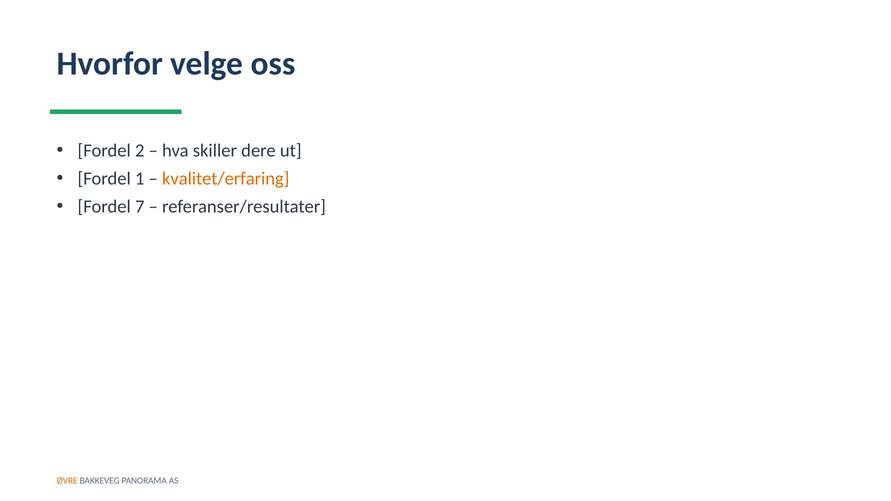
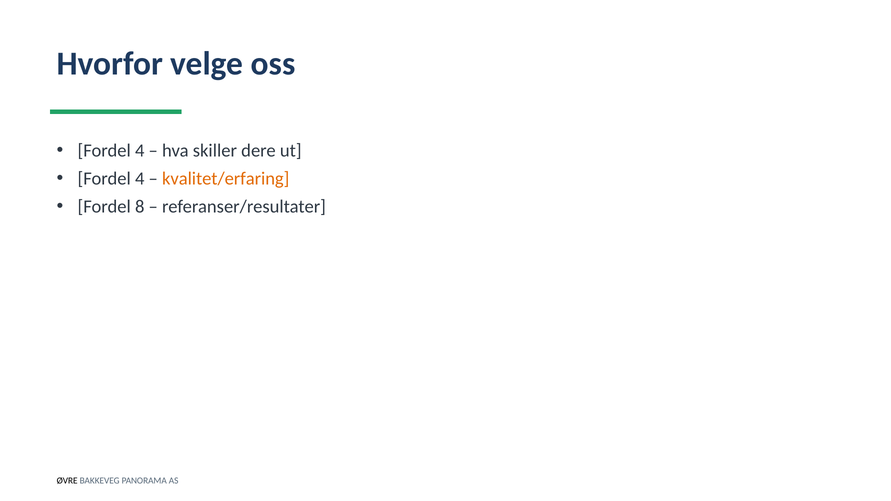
2: 2 -> 4 (140, 151)
1: 1 -> 4 (140, 179)
7: 7 -> 8 (140, 207)
ØVRE colour: orange -> black (67, 481)
